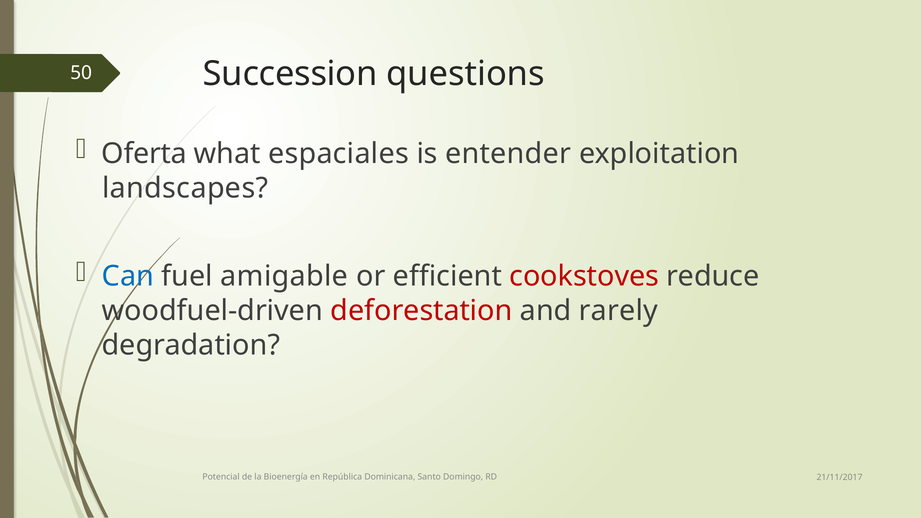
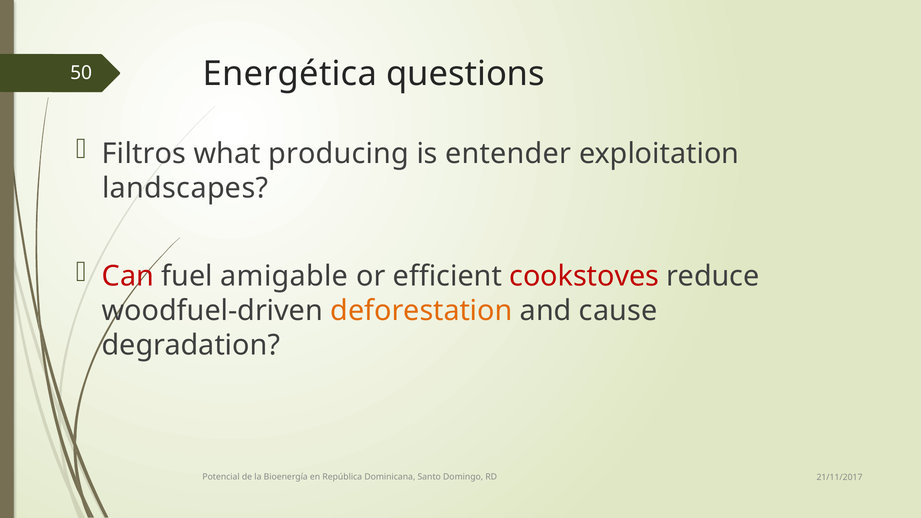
Succession: Succession -> Energética (290, 74)
Oferta: Oferta -> Filtros (144, 154)
espaciales: espaciales -> producing (339, 154)
Can colour: blue -> red (128, 276)
deforestation colour: red -> orange (421, 311)
rarely: rarely -> cause (618, 311)
